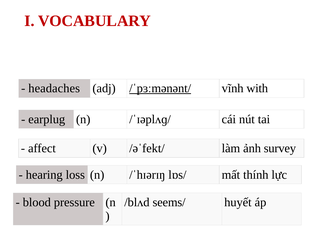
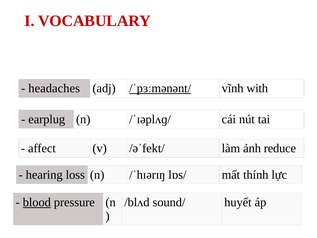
survey: survey -> reduce (280, 148)
blood underline: none -> present (37, 202)
seems/: seems/ -> sound/ (169, 202)
